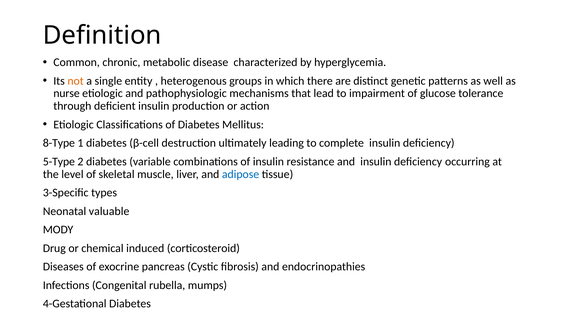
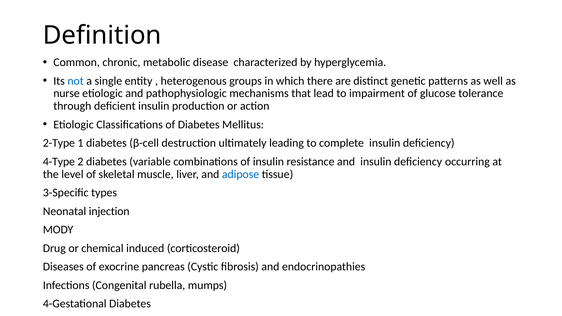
not colour: orange -> blue (76, 81)
8-Type: 8-Type -> 2-Type (59, 143)
5-Type: 5-Type -> 4-Type (59, 162)
valuable: valuable -> injection (109, 211)
